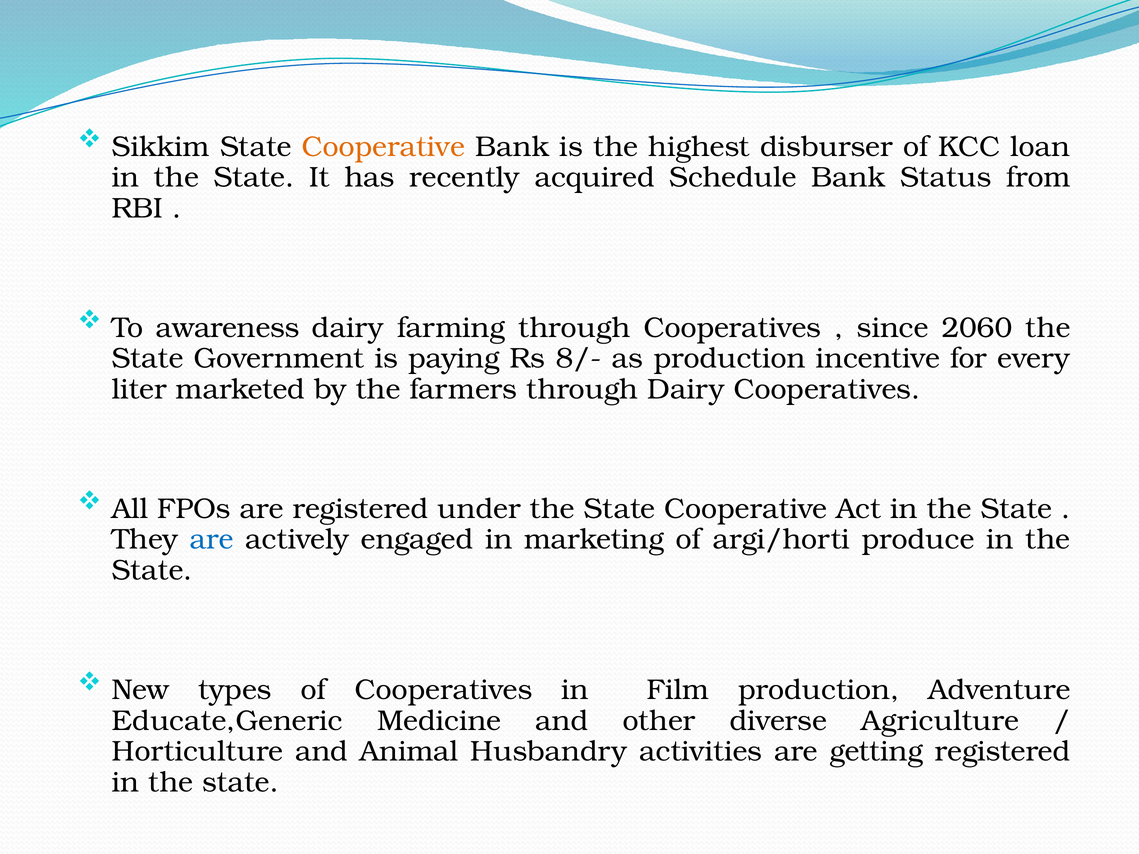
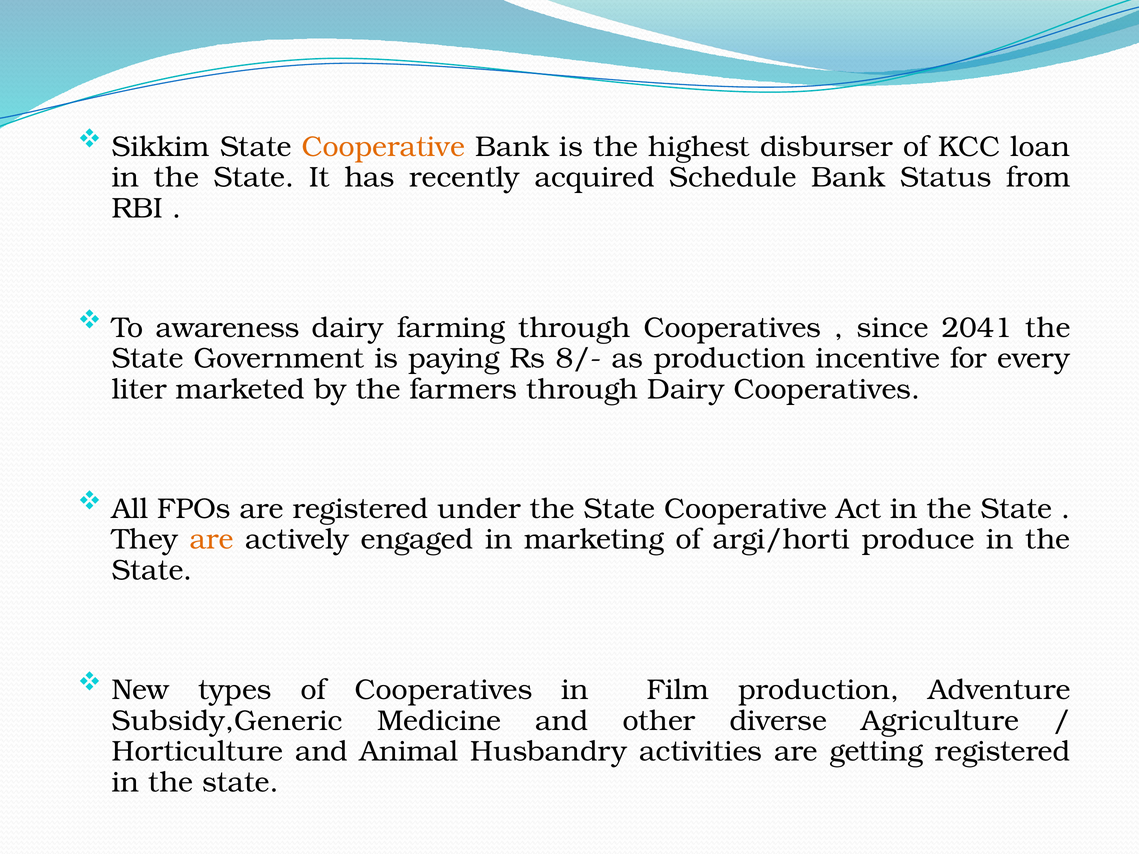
2060: 2060 -> 2041 (977, 328)
are colour: blue -> orange (212, 540)
Educate,Generic: Educate,Generic -> Subsidy,Generic (227, 721)
